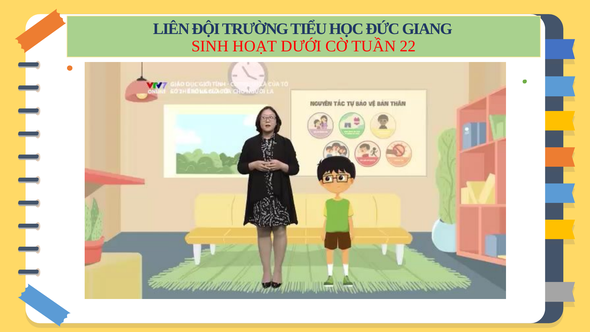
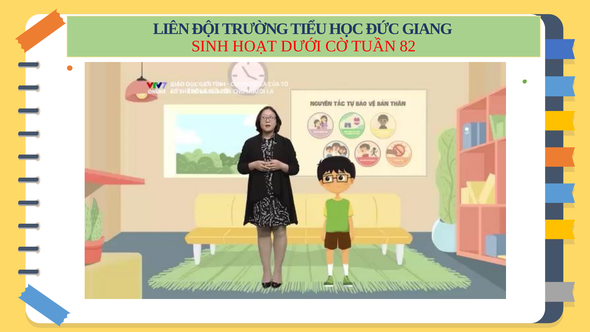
22: 22 -> 82 (408, 46)
